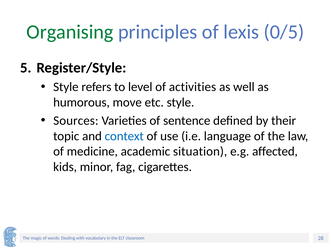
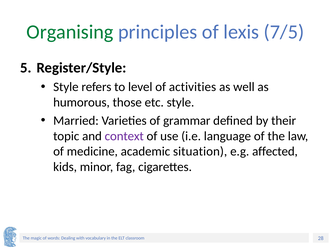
0/5: 0/5 -> 7/5 (284, 32)
move: move -> those (127, 103)
Sources: Sources -> Married (76, 121)
sentence: sentence -> grammar (187, 121)
context colour: blue -> purple (124, 136)
